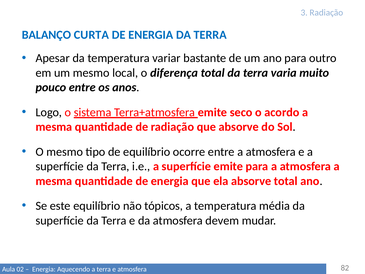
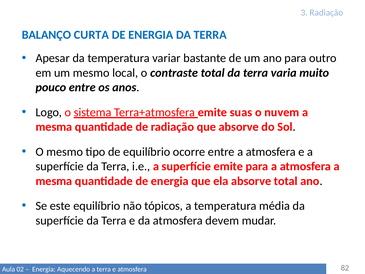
diferença: diferença -> contraste (174, 73)
seco: seco -> suas (241, 112)
acordo: acordo -> nuvem (282, 112)
